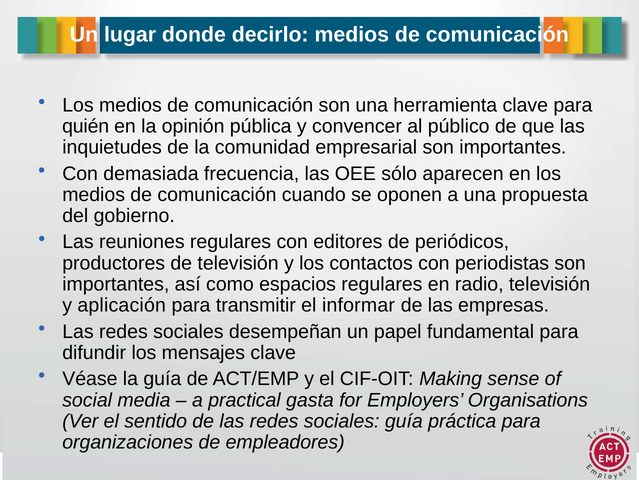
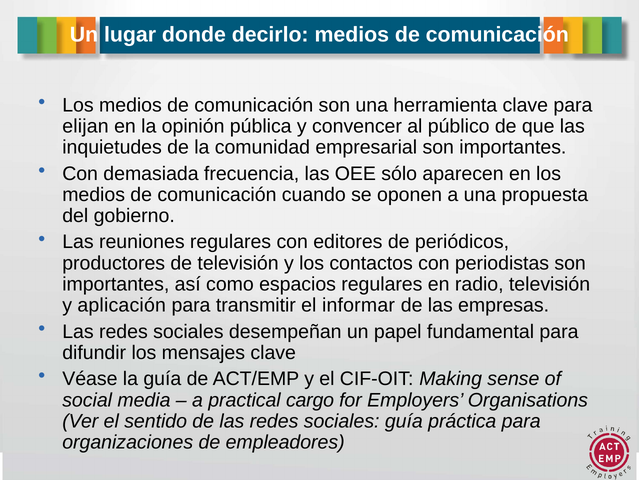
quién: quién -> elijan (85, 126)
gasta: gasta -> cargo (310, 399)
